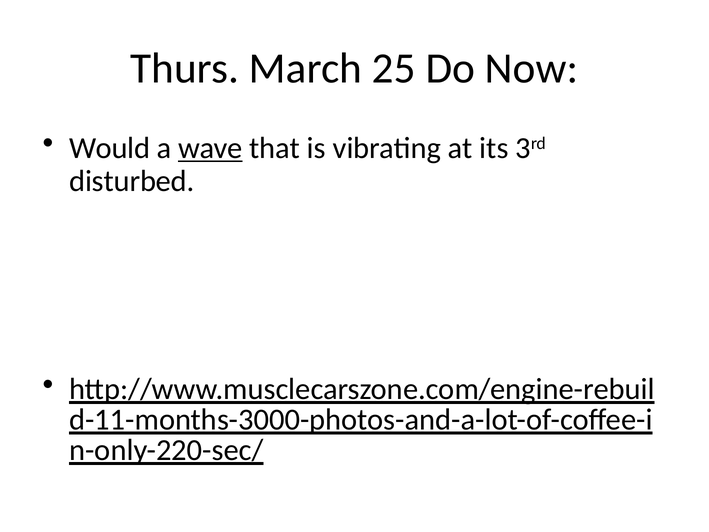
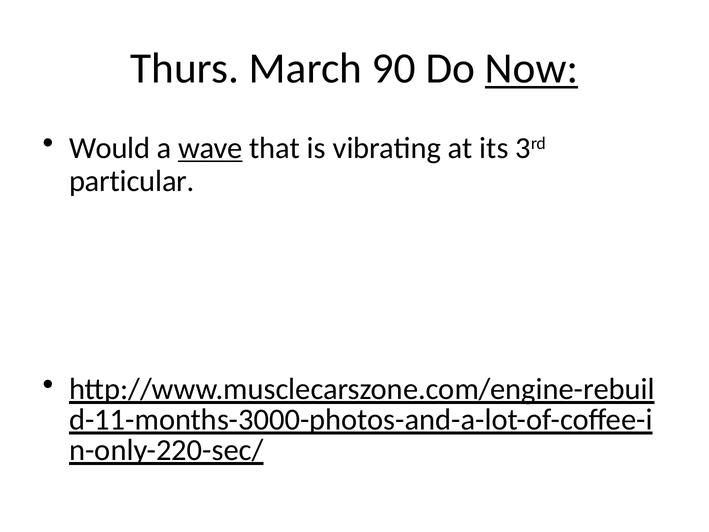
25: 25 -> 90 (394, 69)
Now underline: none -> present (531, 69)
disturbed: disturbed -> particular (132, 181)
